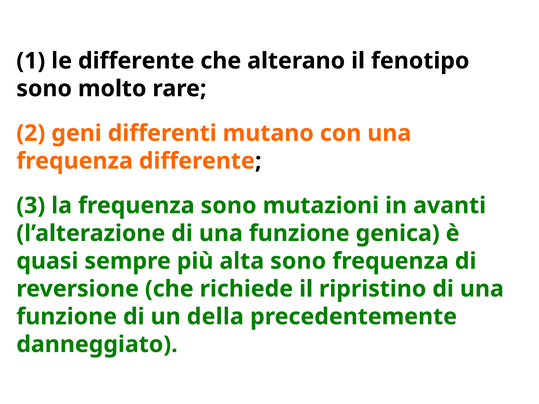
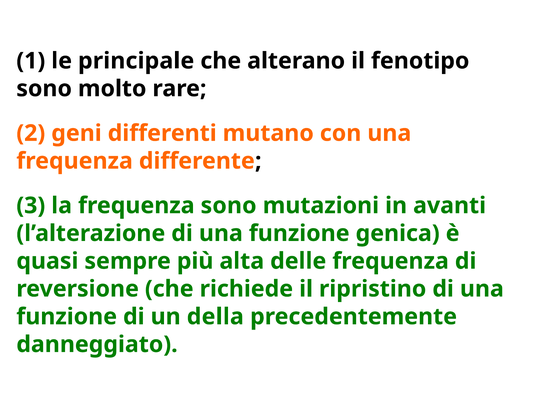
le differente: differente -> principale (136, 61)
alta sono: sono -> delle (298, 261)
